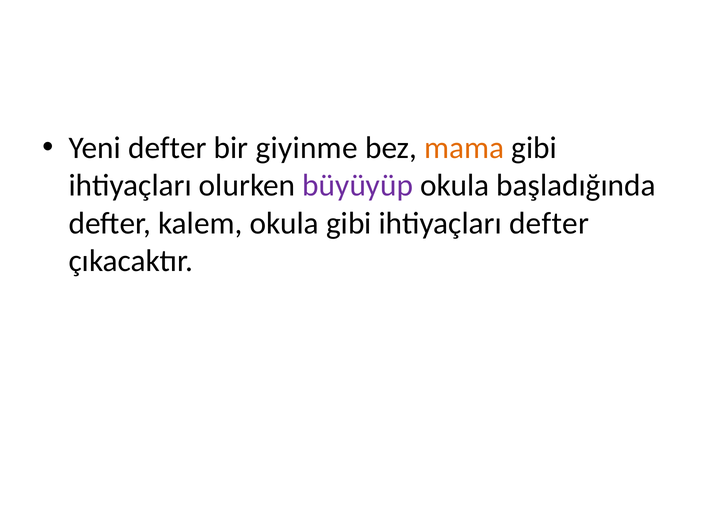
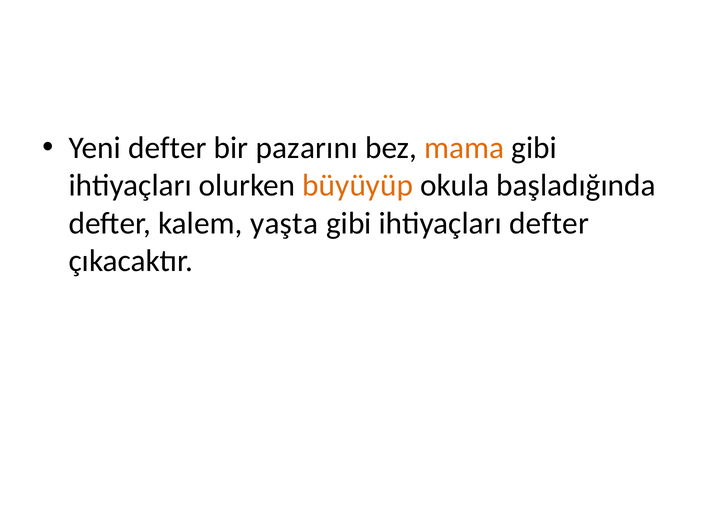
giyinme: giyinme -> pazarını (307, 148)
büyüyüp colour: purple -> orange (358, 186)
kalem okula: okula -> yaşta (284, 223)
